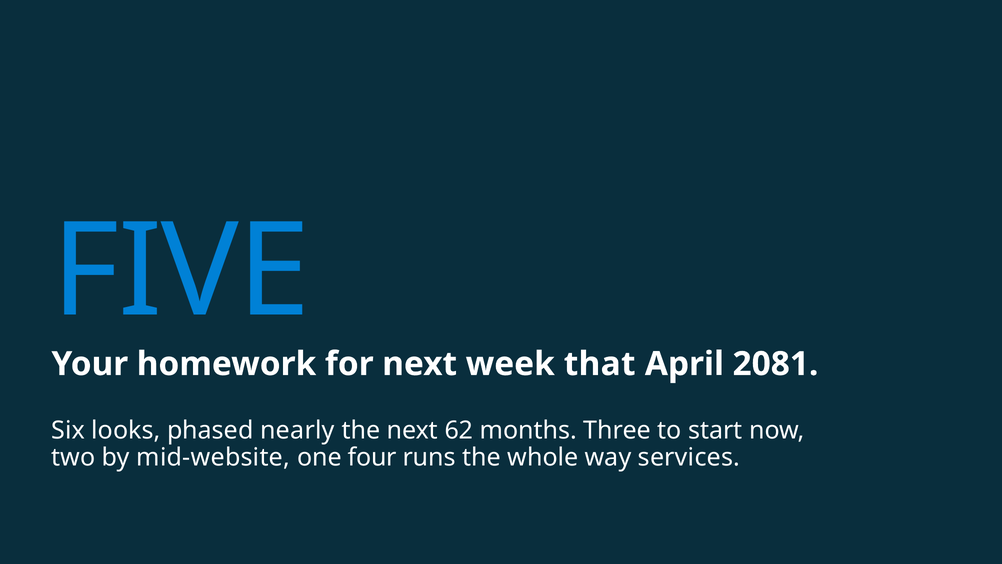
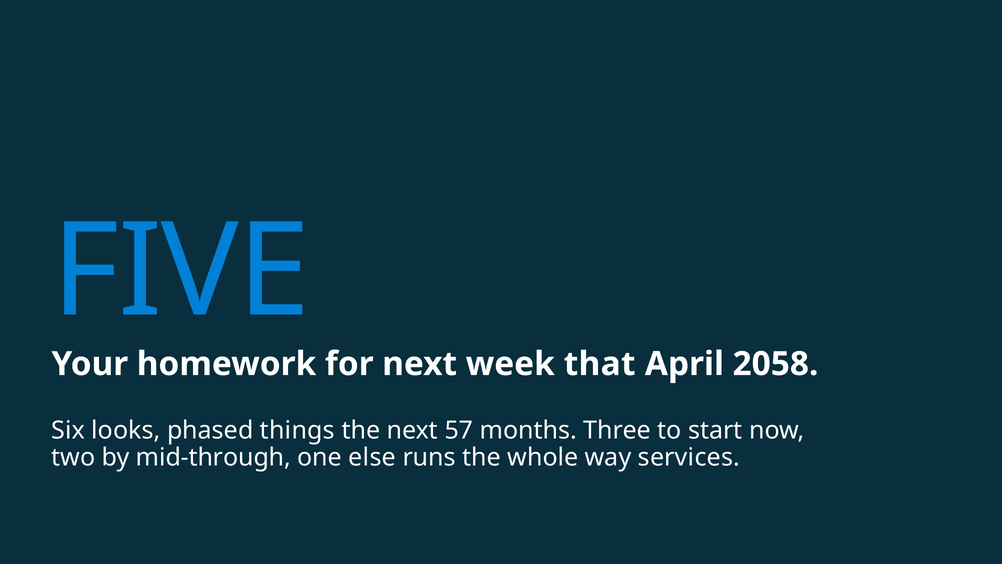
2081: 2081 -> 2058 (775, 364)
nearly: nearly -> things (297, 430)
62: 62 -> 57 (459, 430)
mid-website: mid-website -> mid-through (213, 457)
four: four -> else (372, 457)
